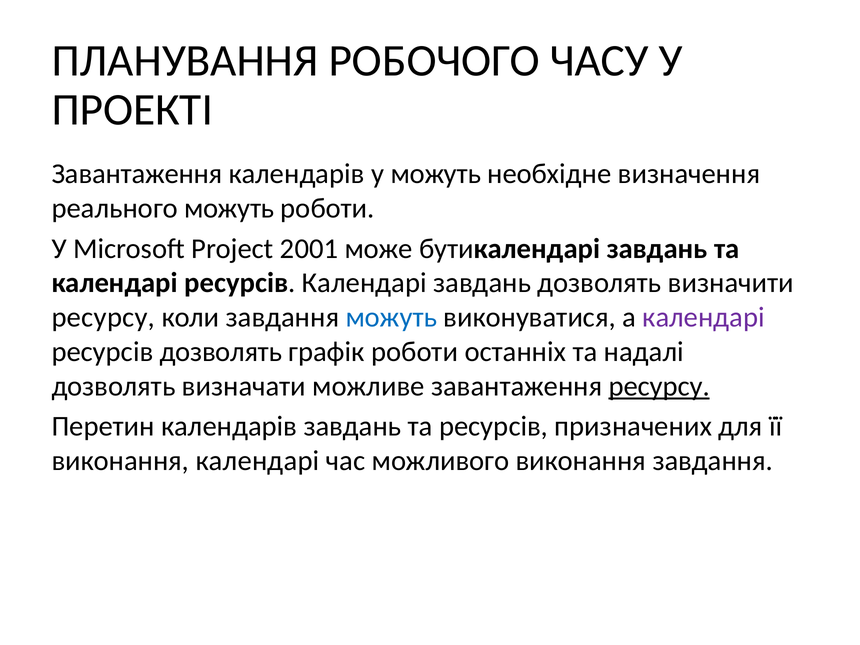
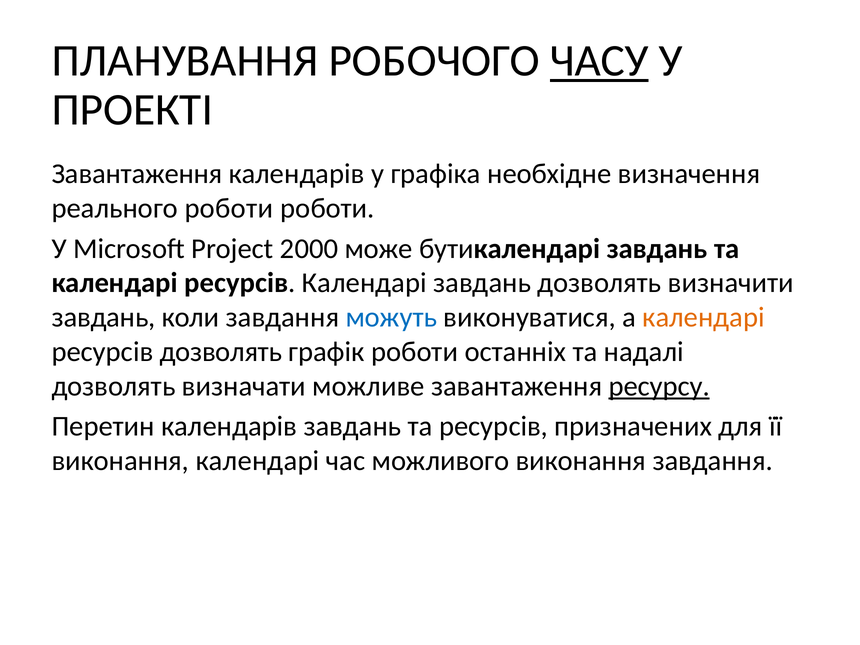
ЧАСУ underline: none -> present (599, 61)
у можуть: можуть -> графіка (436, 174)
реального можуть: можуть -> роботи (229, 208)
2001: 2001 -> 2000 (309, 249)
ресурсу: ресурсу -> завдань (104, 317)
календарі colour: purple -> orange (704, 317)
